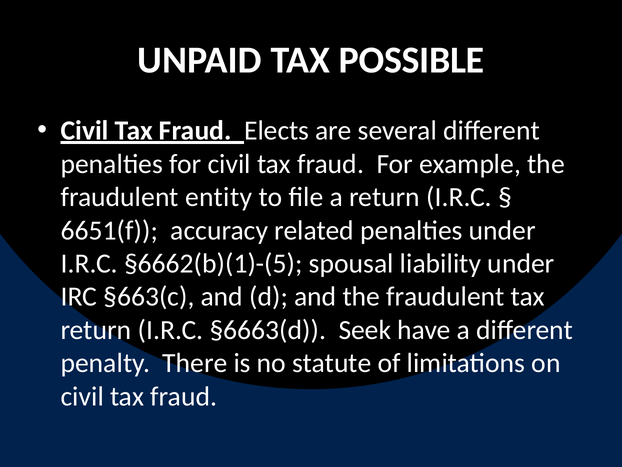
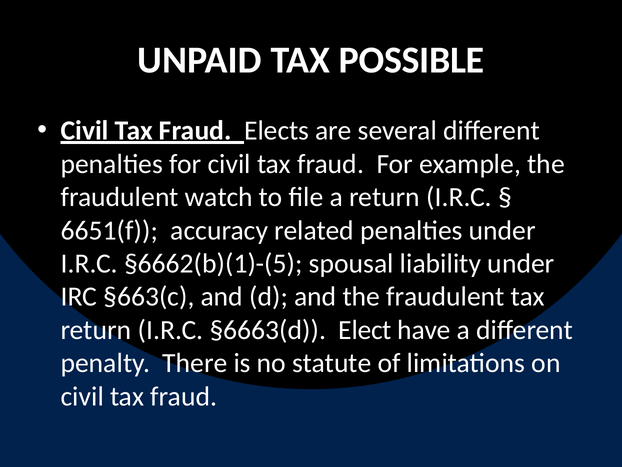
entity: entity -> watch (219, 197)
Seek: Seek -> Elect (365, 330)
